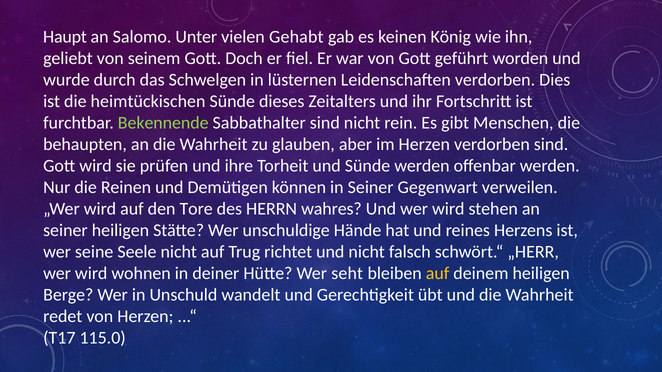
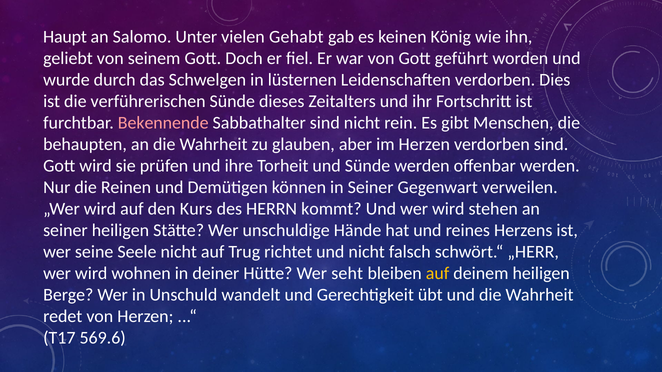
heimtückischen: heimtückischen -> verführerischen (148, 101)
Bekennende colour: light green -> pink (163, 123)
Tore: Tore -> Kurs (196, 209)
wahres: wahres -> kommt (331, 209)
115.0: 115.0 -> 569.6 (103, 338)
